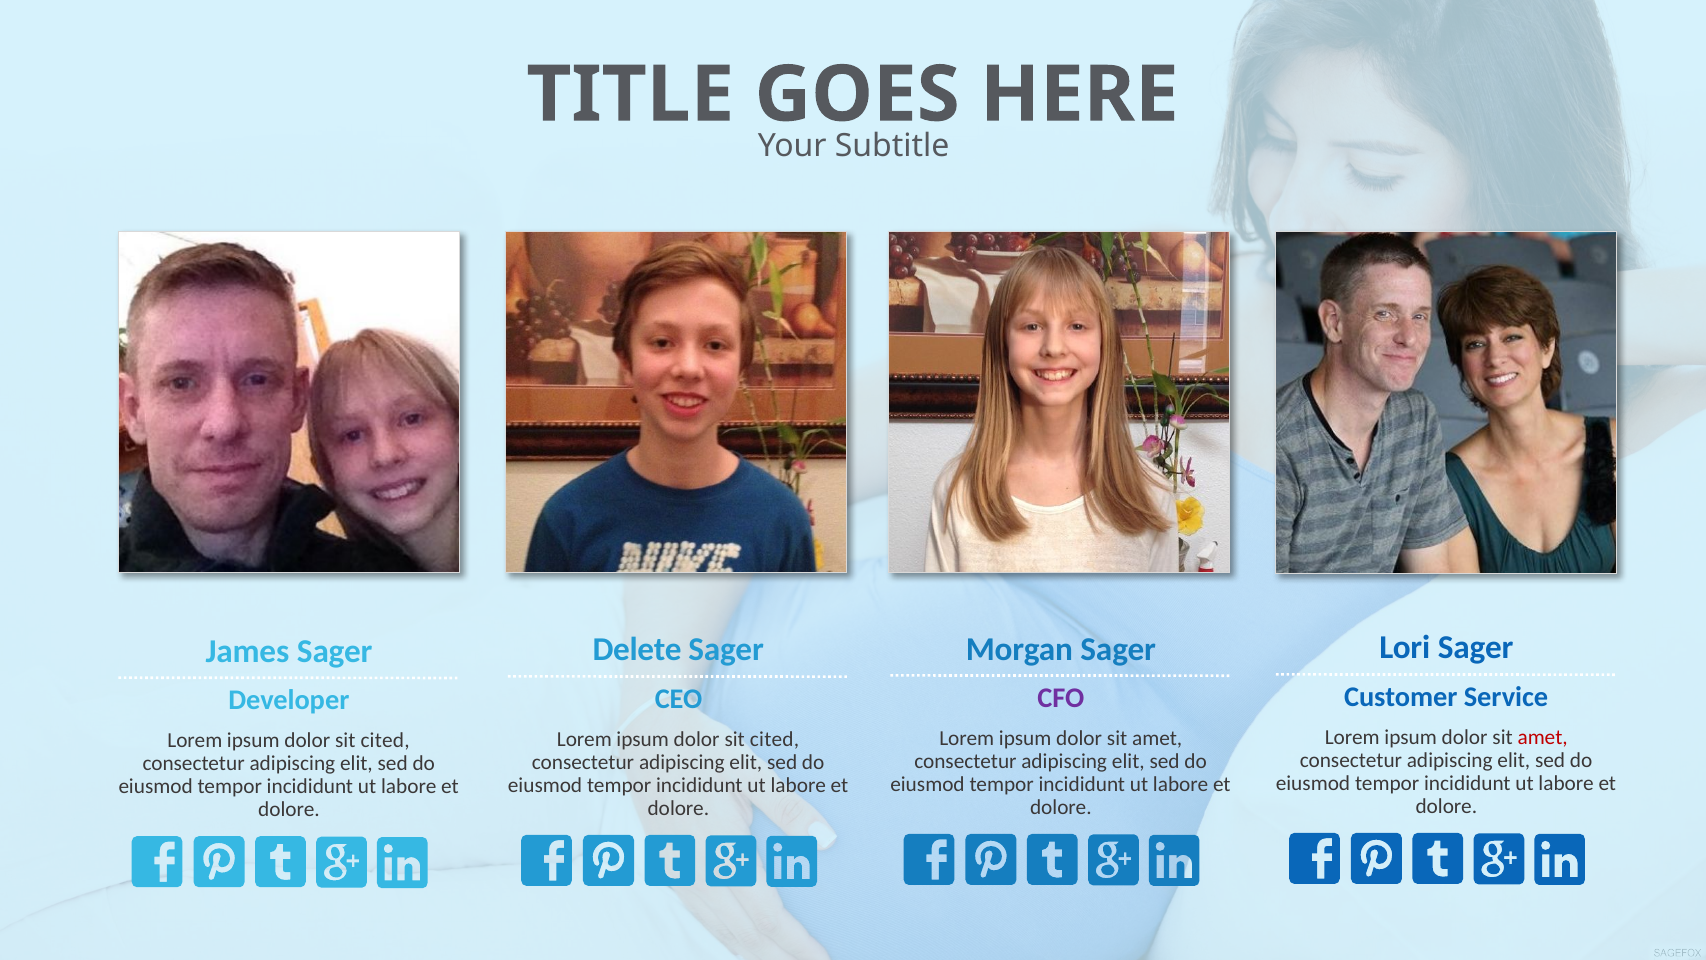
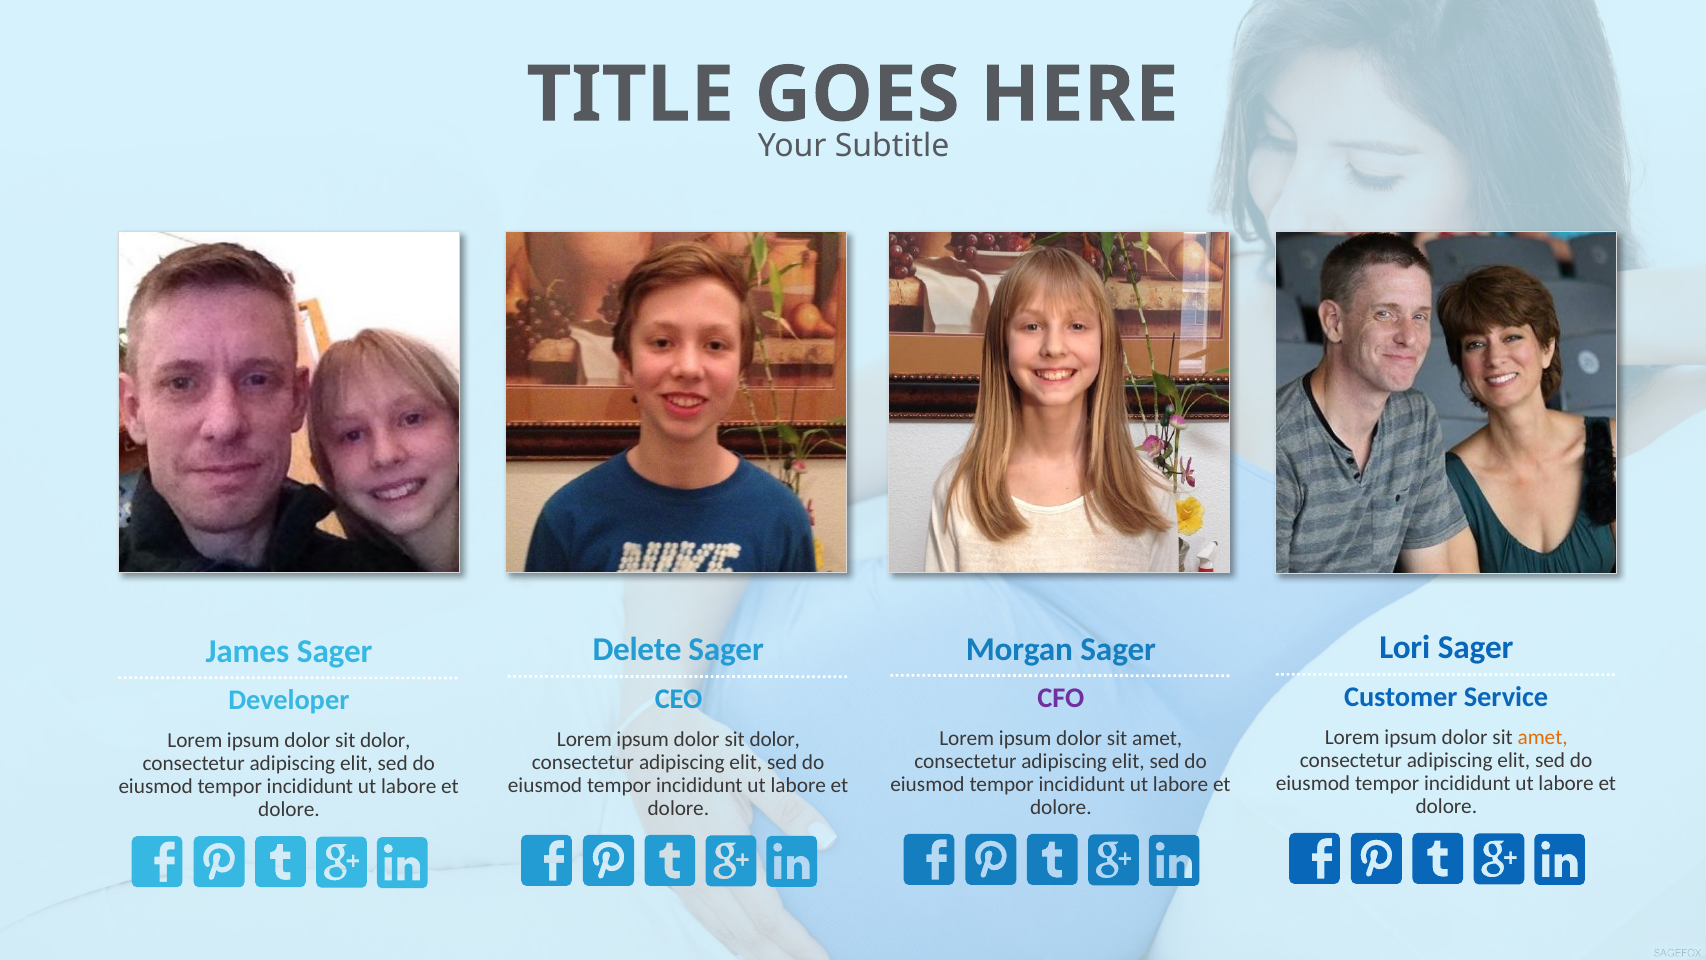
amet colour: red -> orange (1543, 737)
cited: cited -> dolor (775, 739)
cited: cited -> dolor (385, 740)
